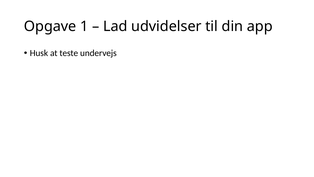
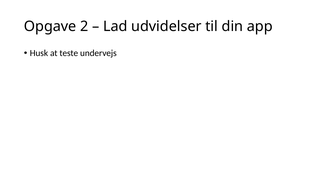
1: 1 -> 2 (84, 26)
